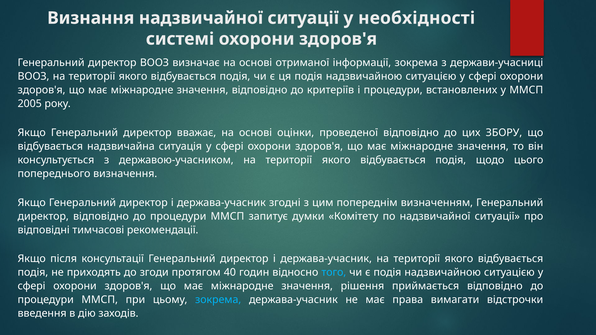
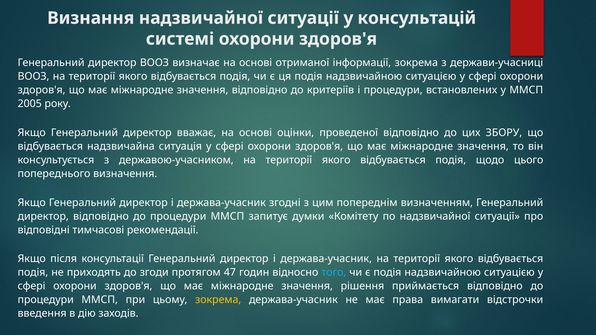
необхідності: необхідності -> консультацій (417, 18)
40: 40 -> 47 (230, 273)
зокрема colour: light blue -> yellow (218, 300)
